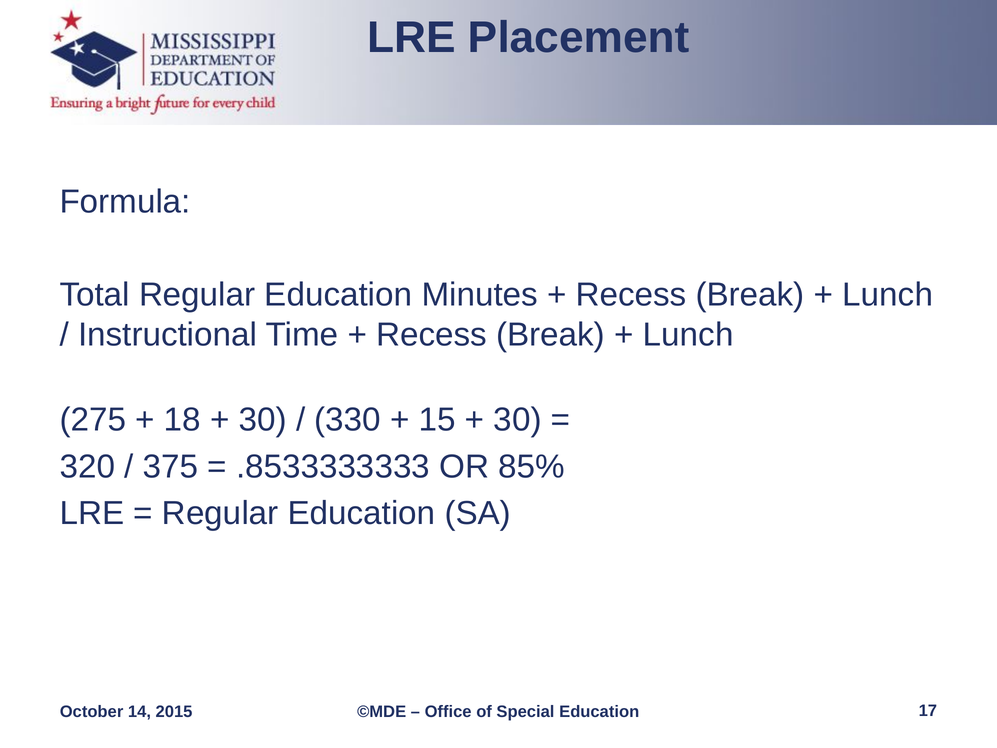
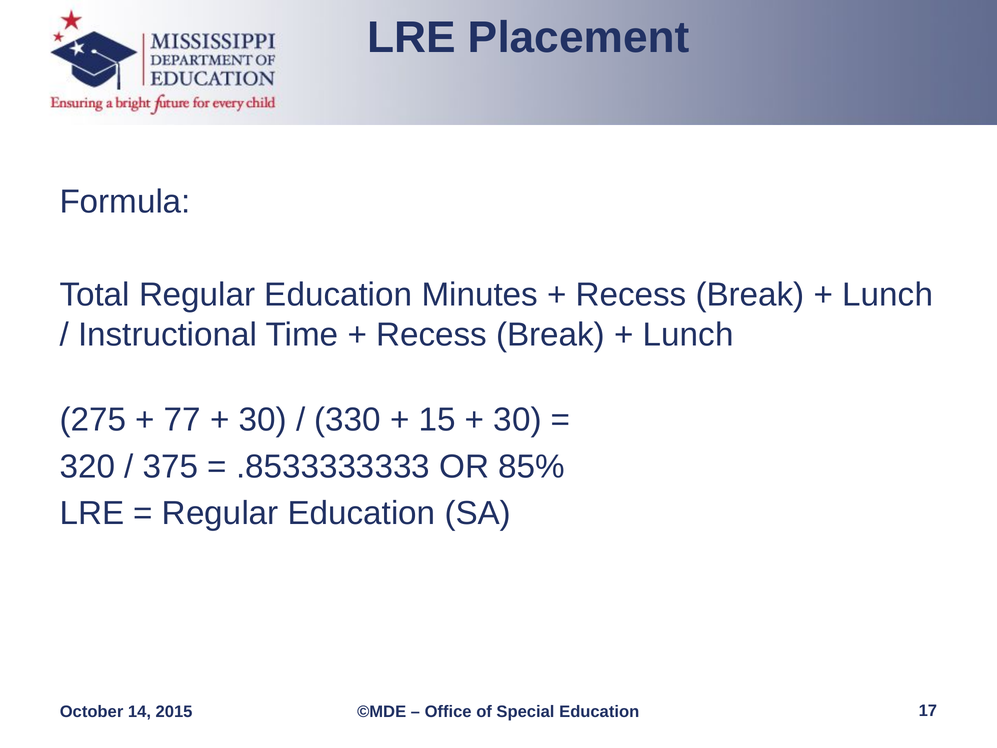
18: 18 -> 77 (182, 420)
